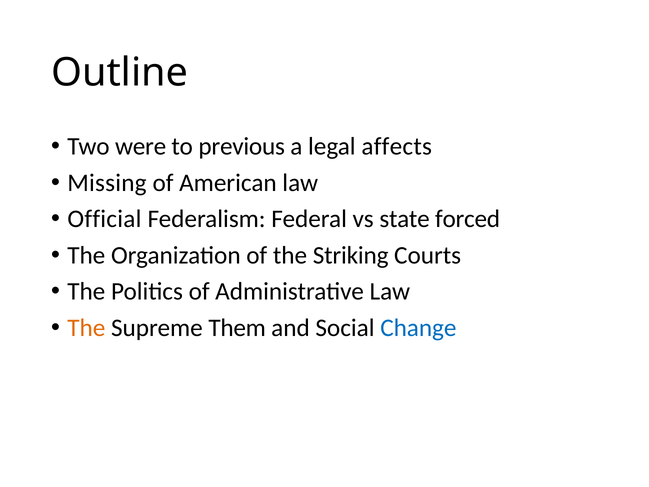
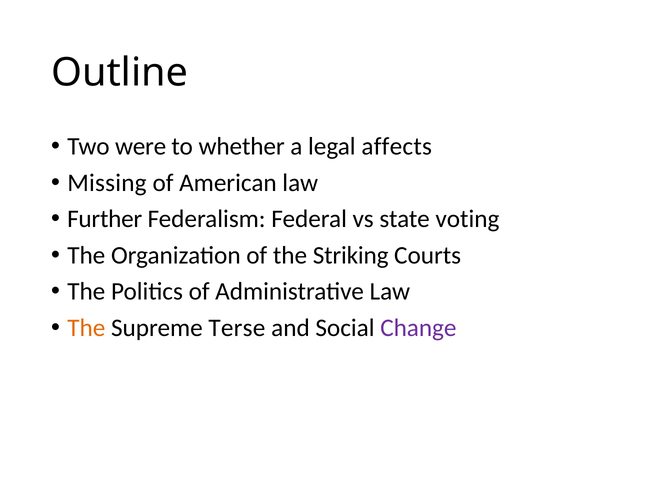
previous: previous -> whether (242, 146)
Official: Official -> Further (105, 219)
forced: forced -> voting (467, 219)
Them: Them -> Terse (237, 328)
Change colour: blue -> purple (418, 328)
